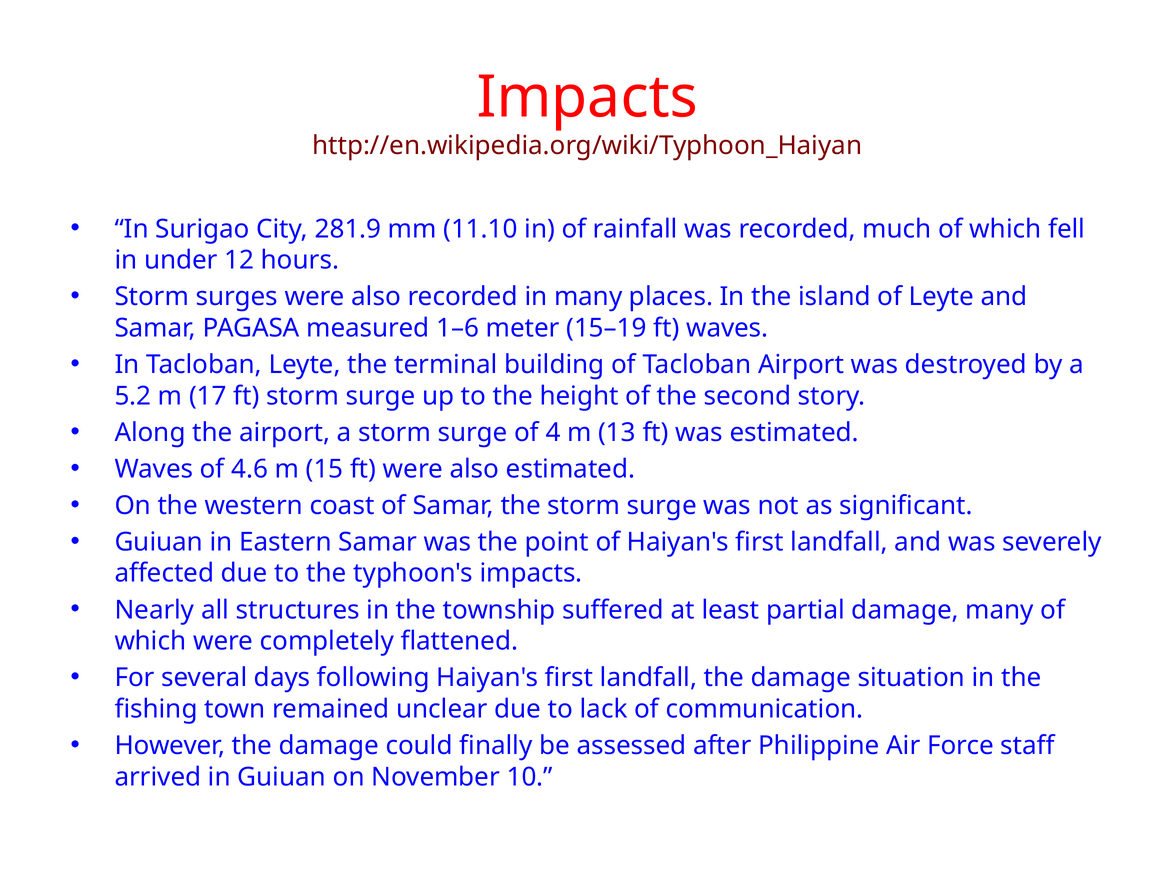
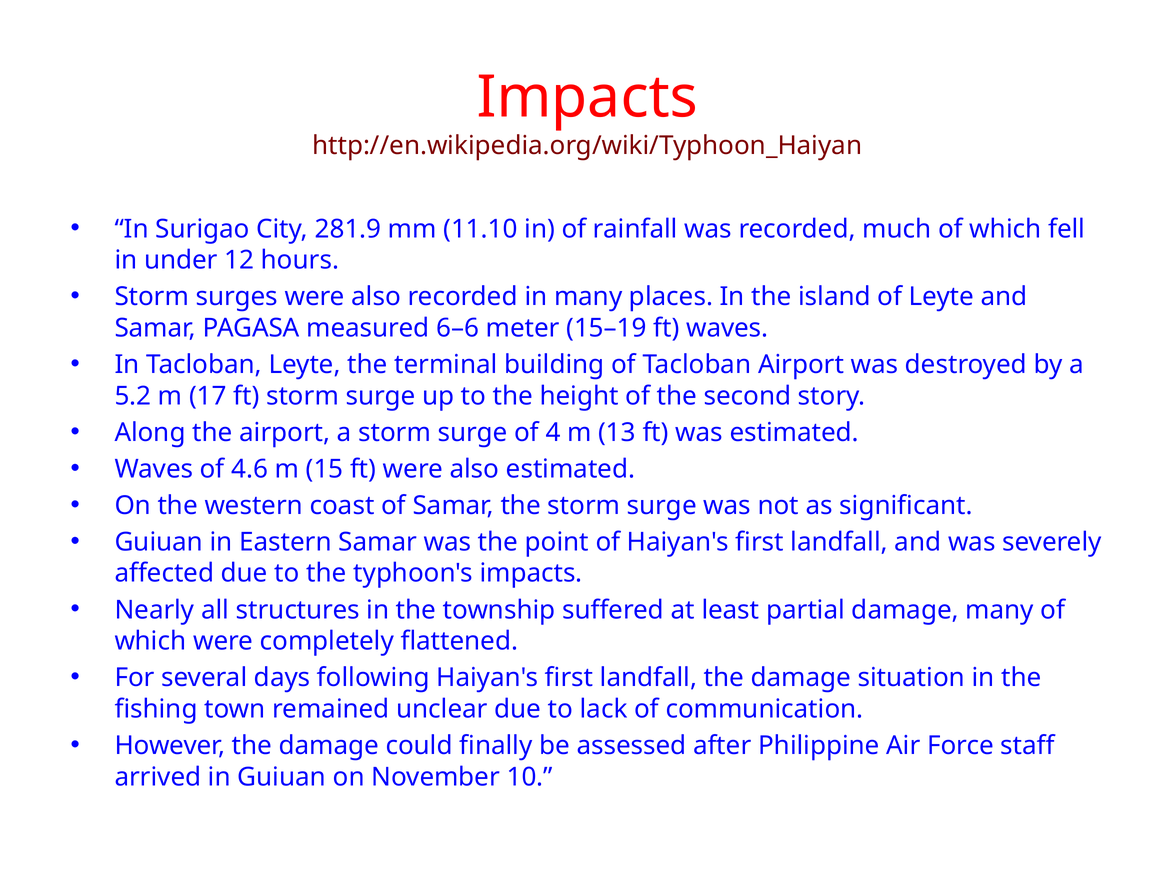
1–6: 1–6 -> 6–6 (458, 328)
